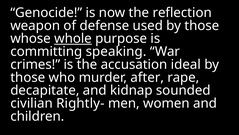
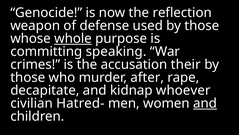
ideal: ideal -> their (186, 64)
sounded: sounded -> whoever (183, 90)
Rightly-: Rightly- -> Hatred- (80, 103)
and underline: none -> present (205, 103)
